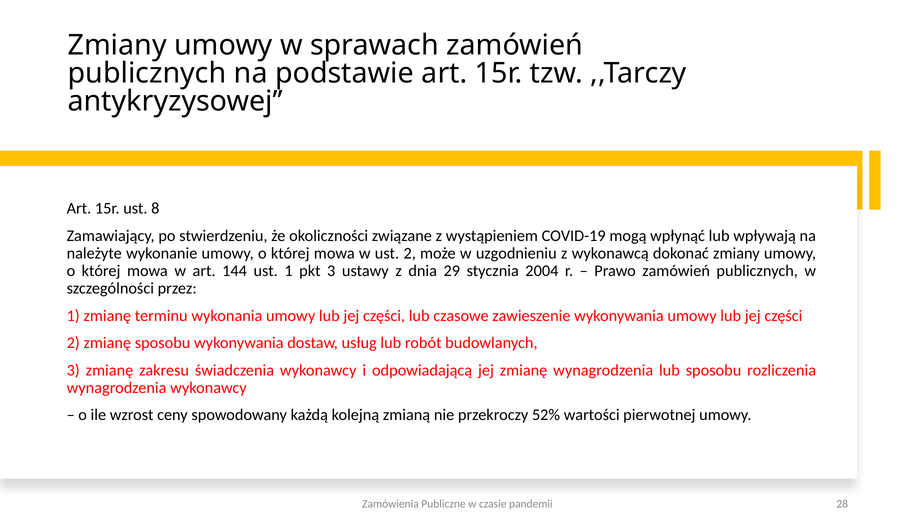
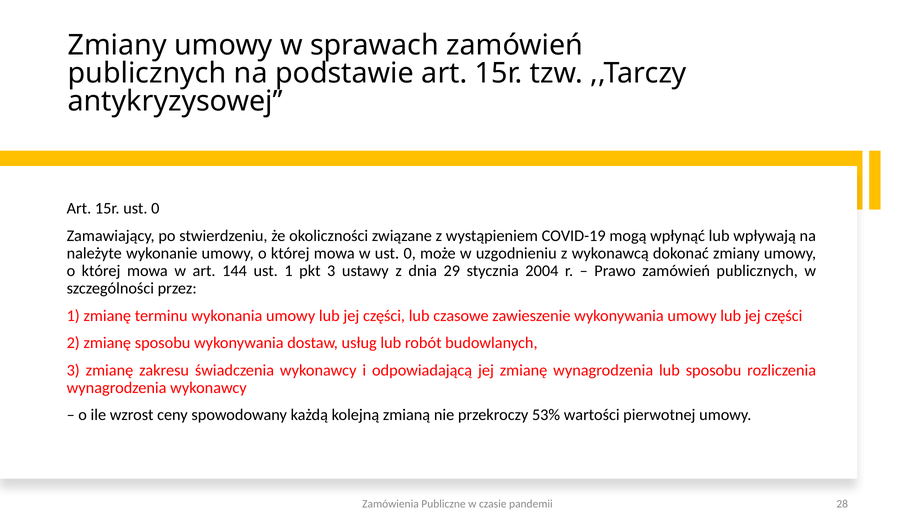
15r ust 8: 8 -> 0 (155, 208)
w ust 2: 2 -> 0 (410, 253)
52%: 52% -> 53% (546, 414)
